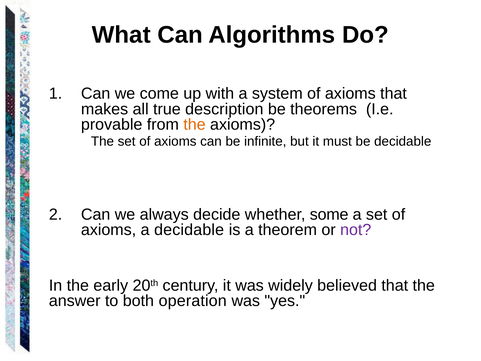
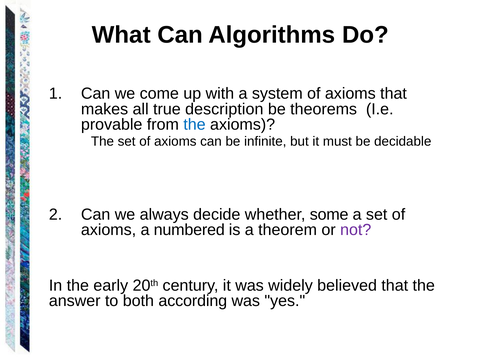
the colour: orange -> blue (195, 124)
a decidable: decidable -> numbered (189, 230)
operation: operation -> according (193, 301)
